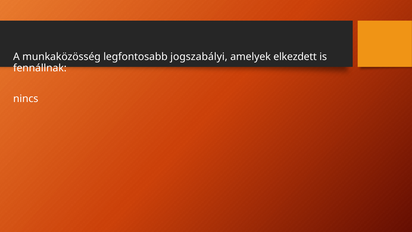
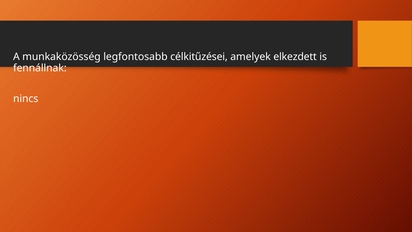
jogszabályi: jogszabályi -> célkitűzései (199, 57)
